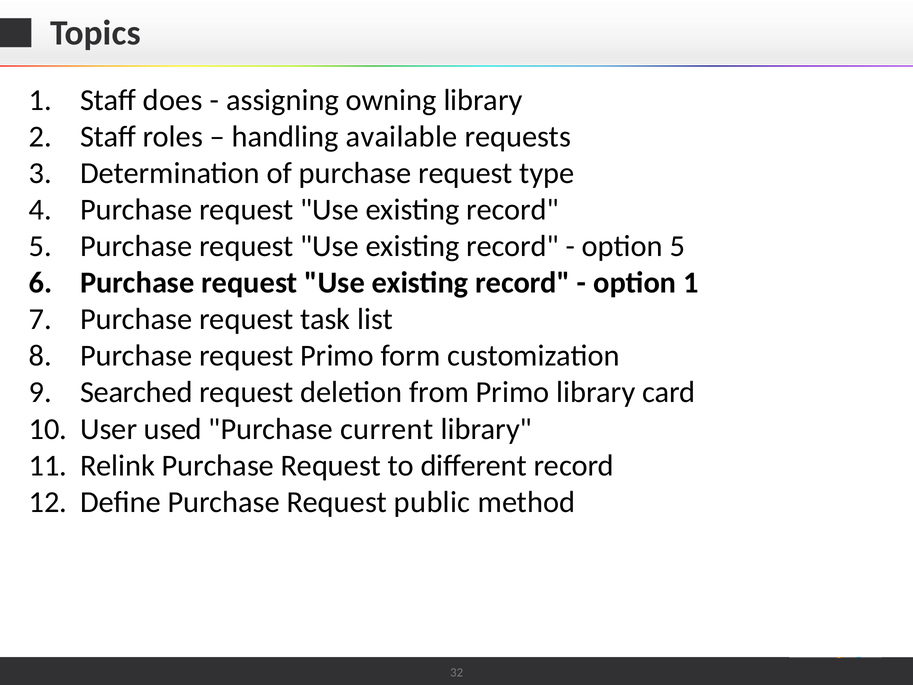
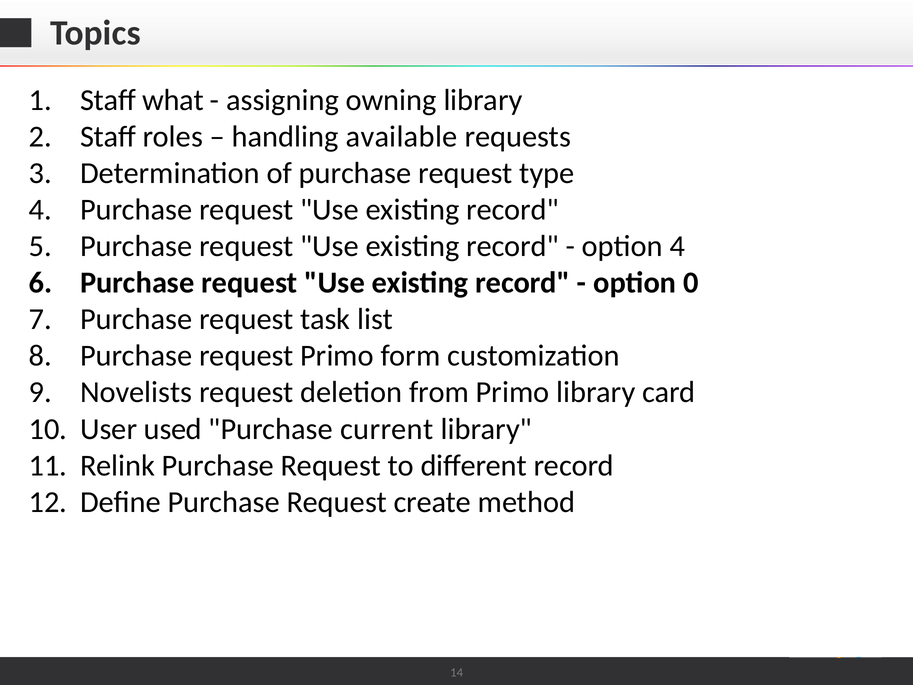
does: does -> what (173, 100)
option 5: 5 -> 4 (677, 246)
option 1: 1 -> 0 (691, 283)
Searched: Searched -> Novelists (136, 392)
public: public -> create (432, 502)
32: 32 -> 14 (457, 672)
